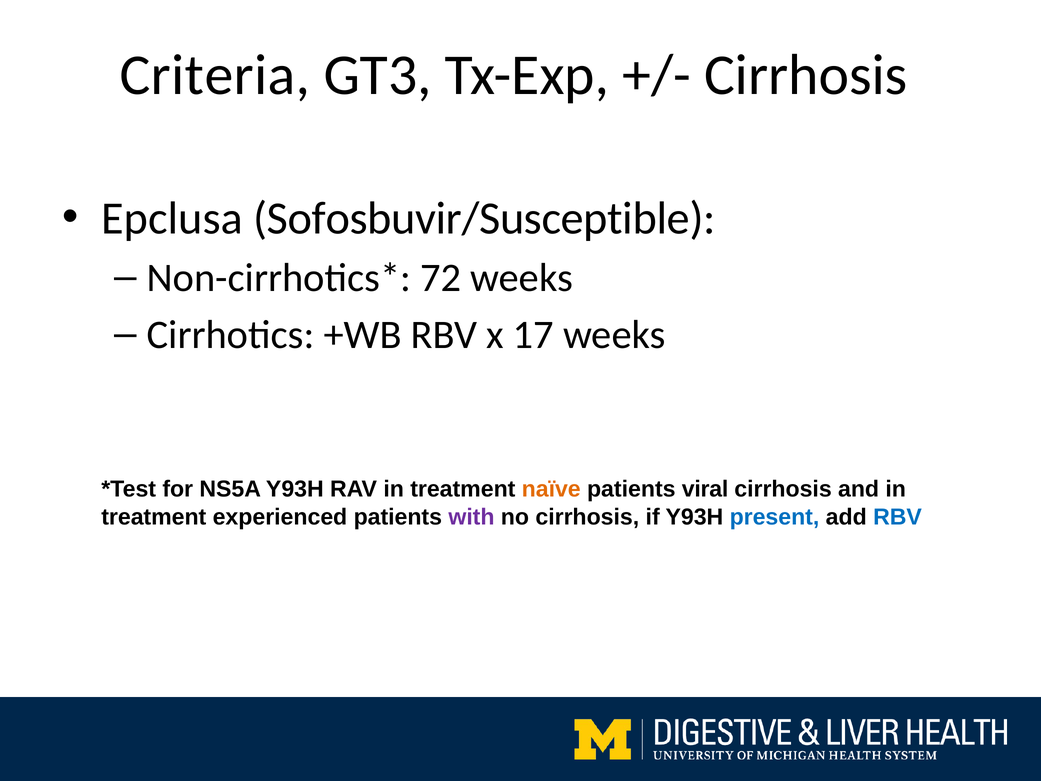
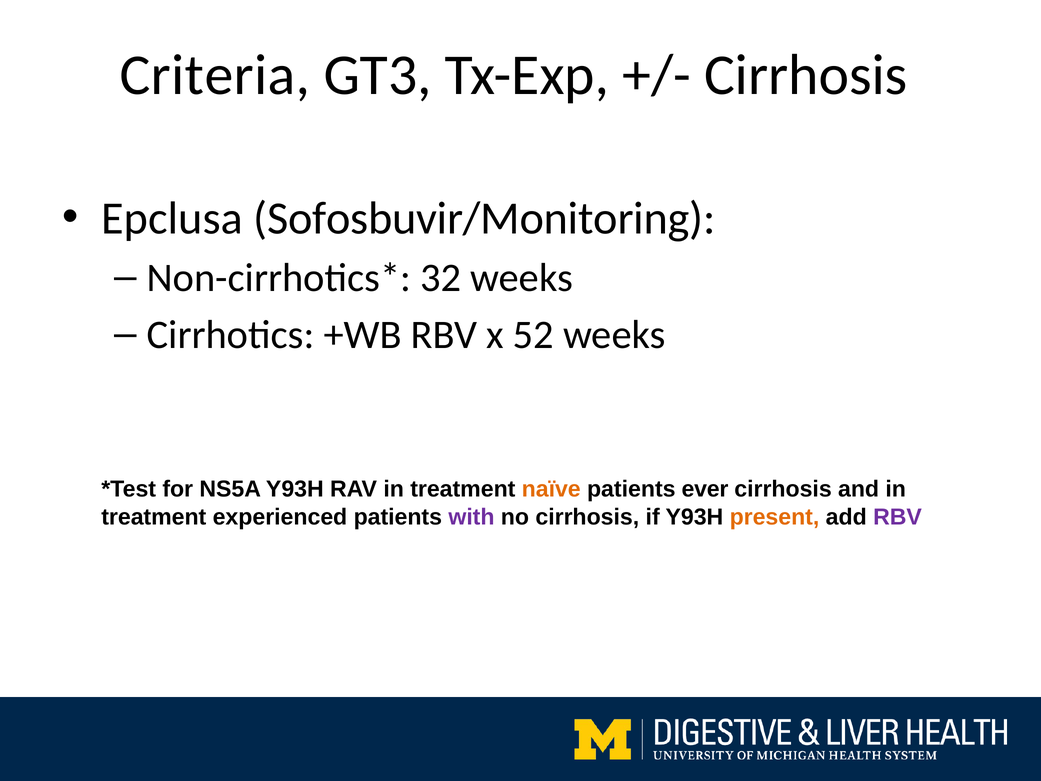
Sofosbuvir/Susceptible: Sofosbuvir/Susceptible -> Sofosbuvir/Monitoring (484, 218)
72: 72 -> 32 (441, 278)
17: 17 -> 52 (533, 335)
viral: viral -> ever (705, 489)
present colour: blue -> orange (774, 517)
RBV colour: blue -> purple (897, 517)
